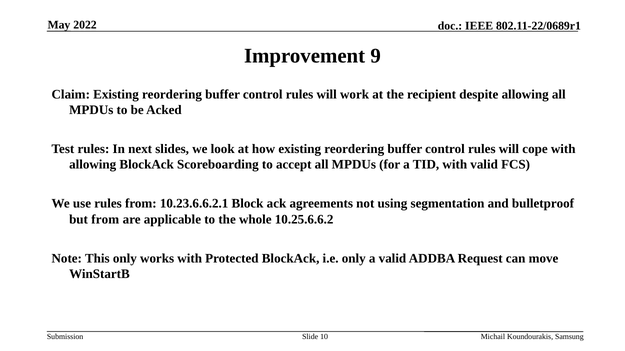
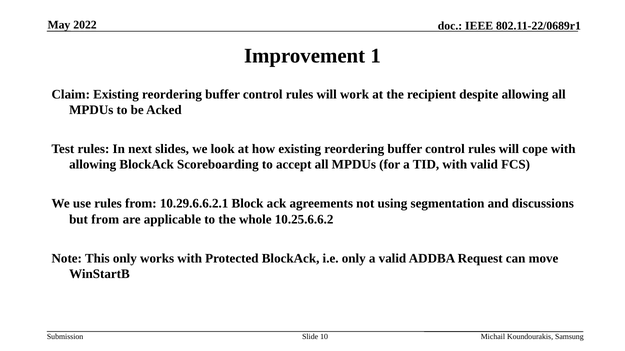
9: 9 -> 1 (376, 56)
10.23.6.6.2.1: 10.23.6.6.2.1 -> 10.29.6.6.2.1 (194, 204)
bulletproof: bulletproof -> discussions (543, 204)
